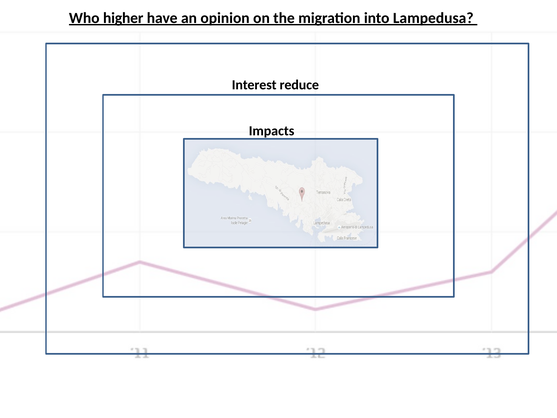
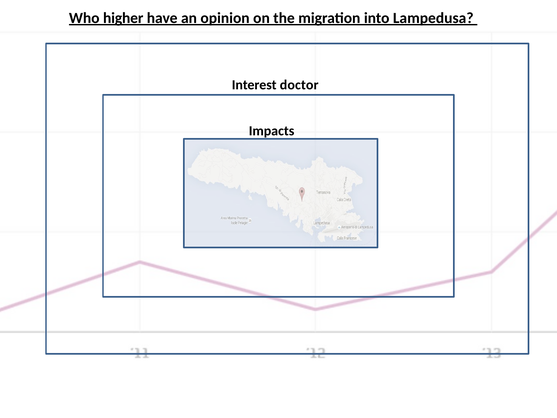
reduce: reduce -> doctor (299, 85)
